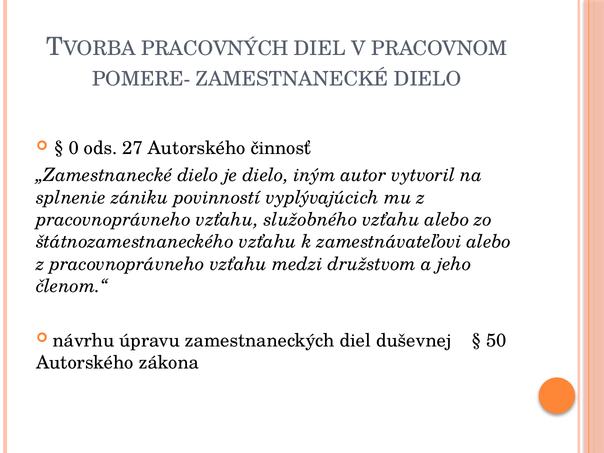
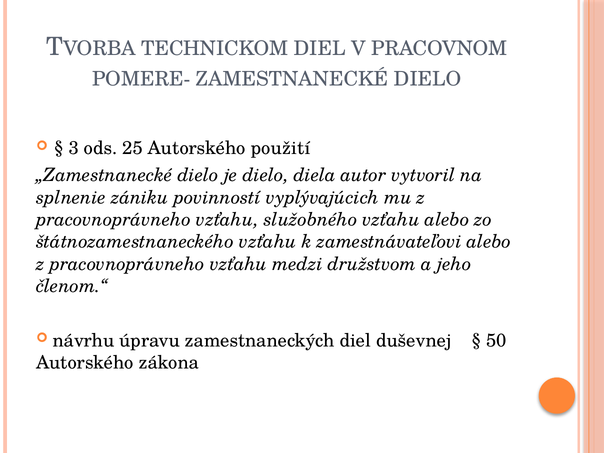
PRACOVNÝCH: PRACOVNÝCH -> TECHNICKOM (215, 49)
0: 0 -> 3 (74, 148)
27: 27 -> 25 (133, 148)
činnosť: činnosť -> použití (281, 148)
iným: iným -> diela (315, 175)
